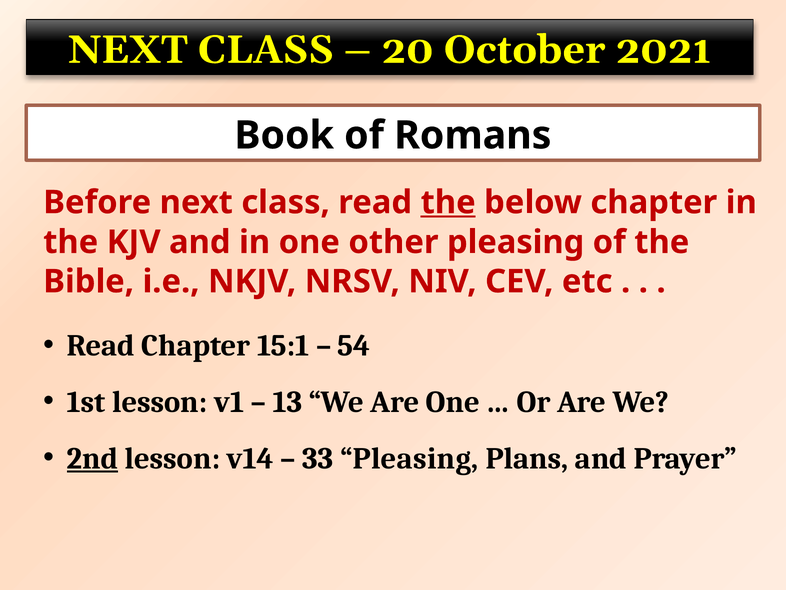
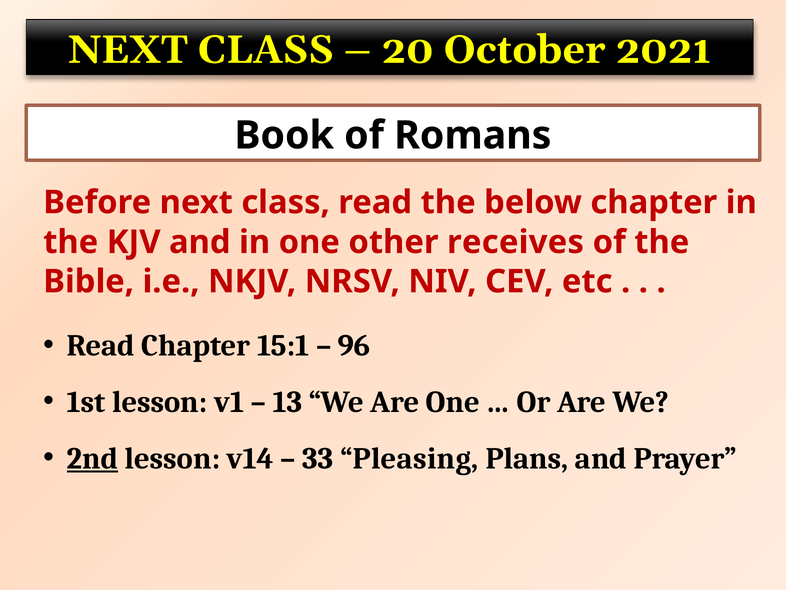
the underline: present -> none (448, 202)
other pleasing: pleasing -> receives (515, 242)
54: 54 -> 96 (354, 345)
